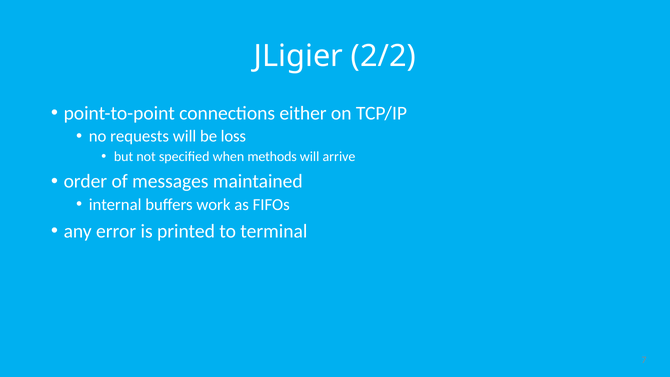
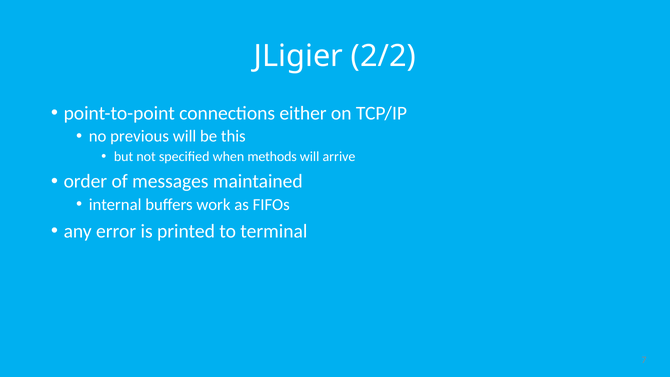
requests: requests -> previous (140, 136)
loss: loss -> this (233, 136)
